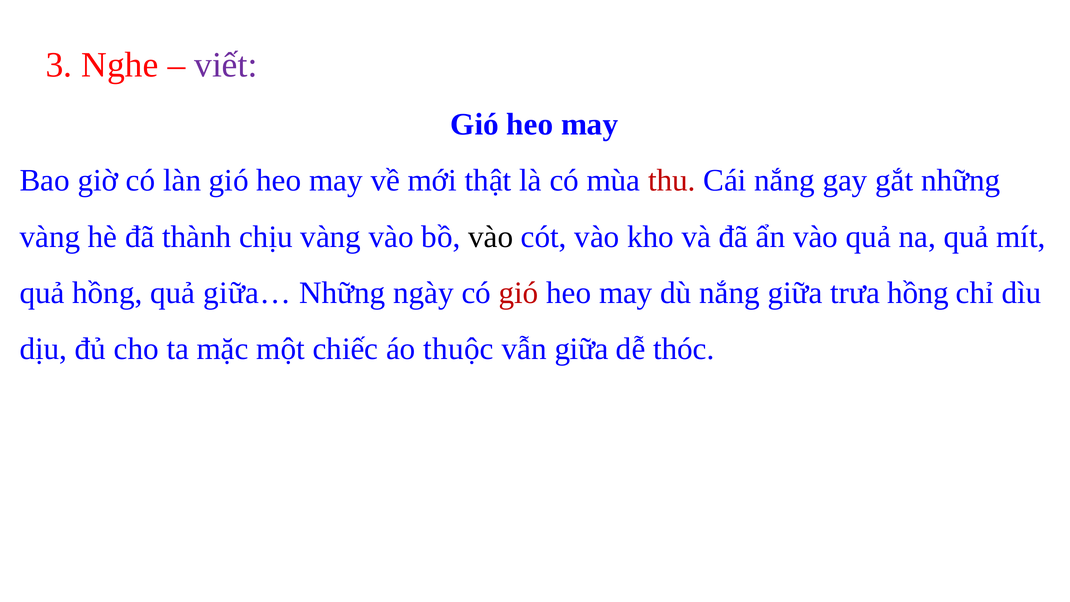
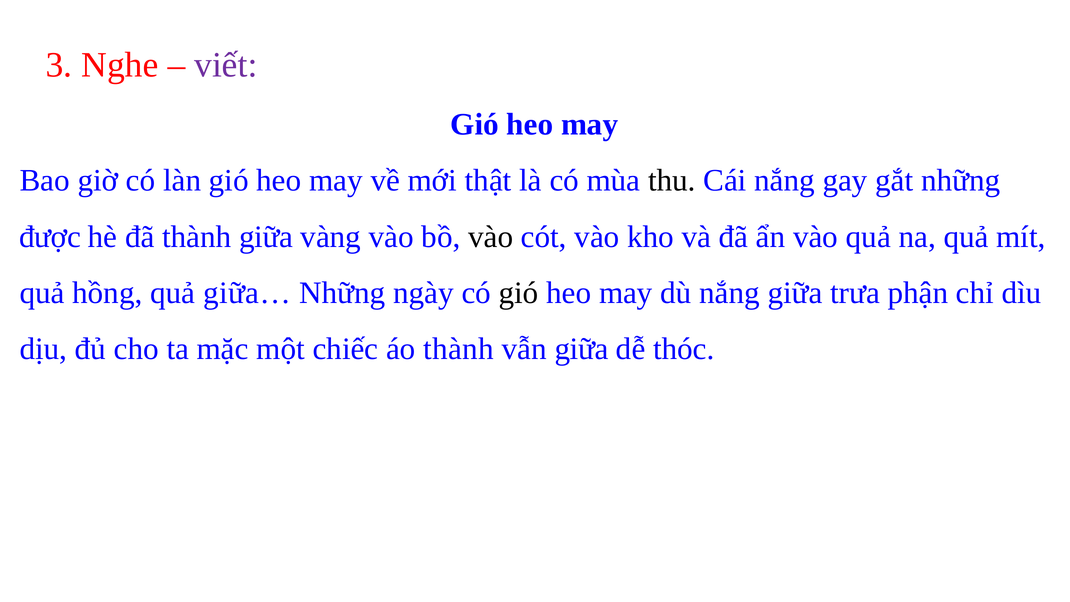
thu colour: red -> black (672, 180)
vàng: vàng -> được (50, 237)
thành chịu: chịu -> giữa (266, 237)
gió colour: red -> black (519, 293)
trưa hồng: hồng -> phận (918, 293)
áo thuộc: thuộc -> thành (459, 349)
